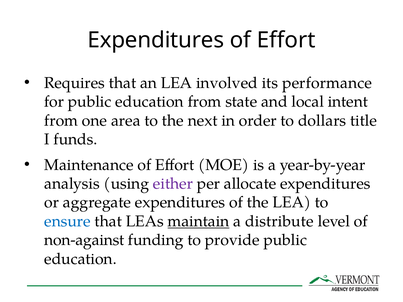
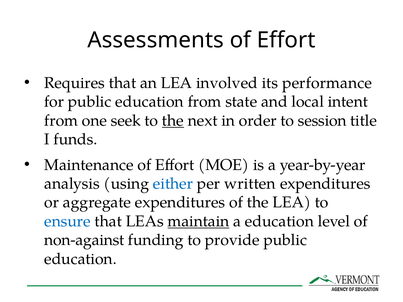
Expenditures: Expenditures -> Assessments (156, 40)
area: area -> seek (126, 121)
the underline: none -> present (173, 121)
dollars: dollars -> session (322, 121)
either colour: purple -> blue (173, 184)
allocate: allocate -> written (250, 184)
a distribute: distribute -> education (279, 221)
